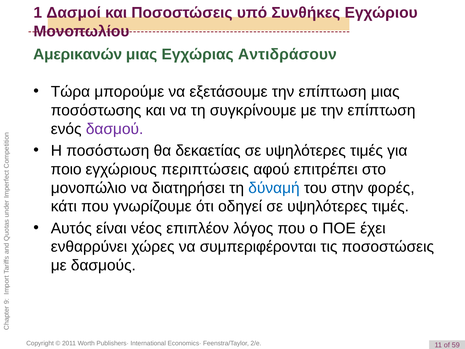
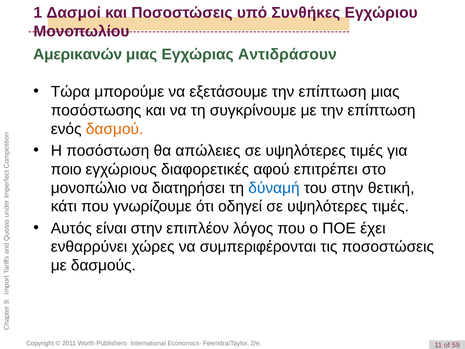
δασμού colour: purple -> orange (115, 129)
δεκαετίας: δεκαετίας -> απώλειες (208, 151)
περιπτώσεις: περιπτώσεις -> διαφορετικές (205, 169)
φορές: φορές -> θετική (391, 188)
είναι νέος: νέος -> στην (147, 228)
